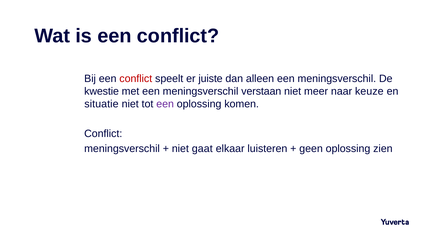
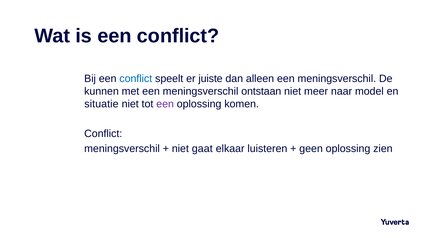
conflict colour: red -> blue (136, 79)
kwestie: kwestie -> kunnen (102, 91)
verstaan: verstaan -> ontstaan (261, 91)
keuze: keuze -> model (369, 91)
